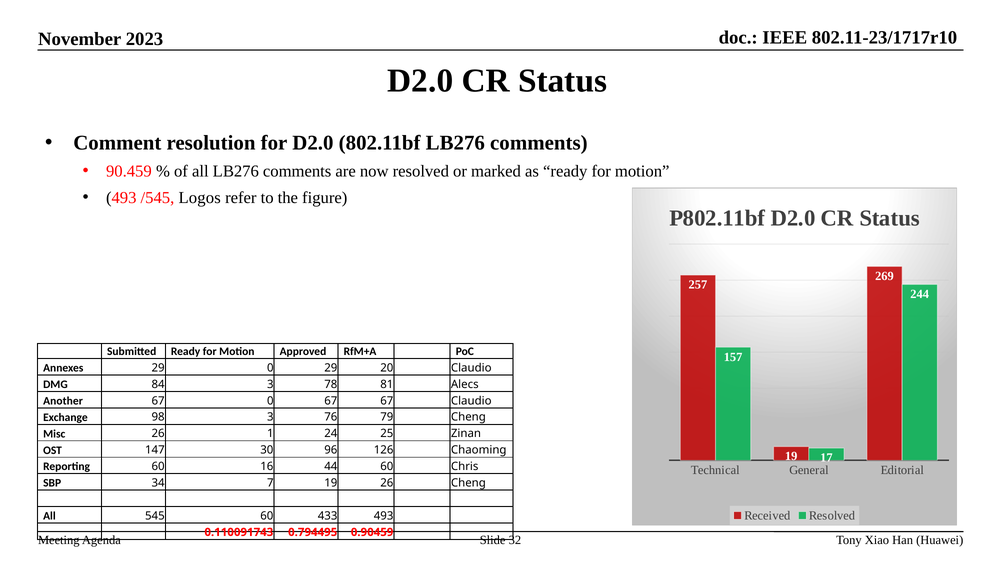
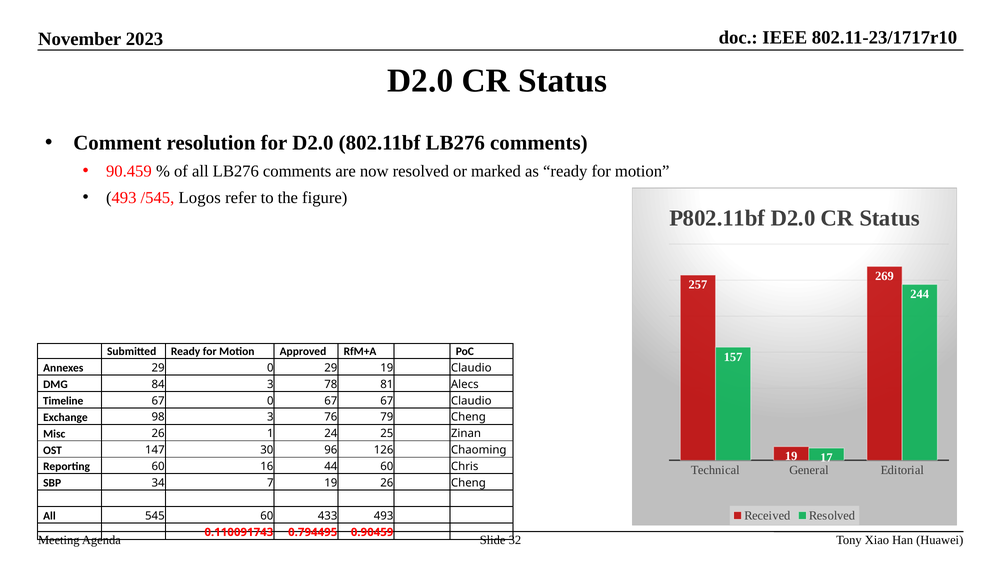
29 20: 20 -> 19 (387, 368)
Another: Another -> Timeline (63, 401)
